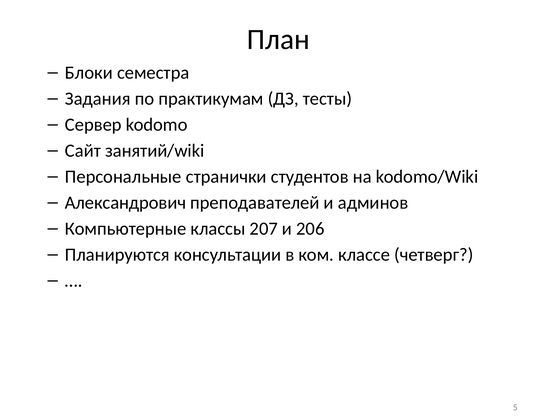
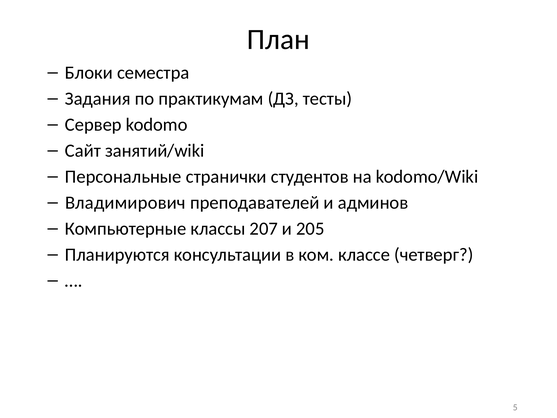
Александрович: Александрович -> Владимирович (125, 203)
206: 206 -> 205 (310, 229)
